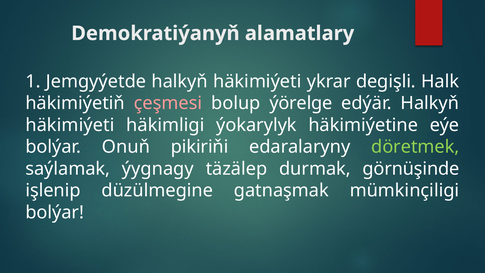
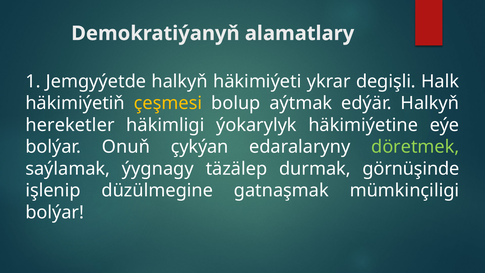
çeşmesi colour: pink -> yellow (168, 103)
ýörelge: ýörelge -> aýtmak (301, 103)
häkimiýeti: häkimiýeti -> hereketler (70, 125)
pikiriňi: pikiriňi -> çykýan (200, 147)
